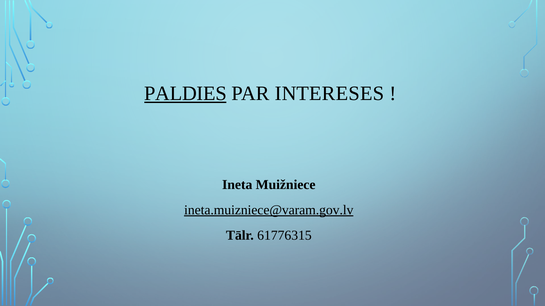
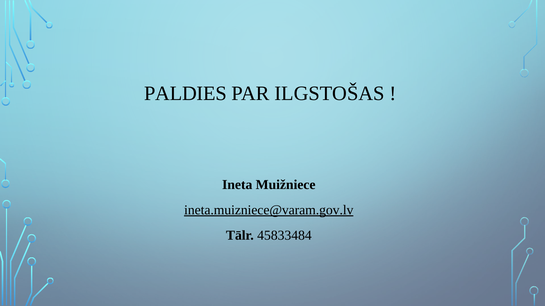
PALDIES underline: present -> none (185, 94)
INTERESES: INTERESES -> ILGSTOŠAS (329, 94)
61776315: 61776315 -> 45833484 (284, 236)
